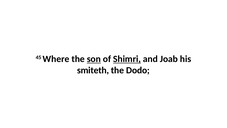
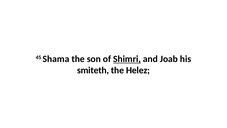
Where: Where -> Shama (56, 59)
son underline: present -> none (94, 59)
Dodo: Dodo -> Helez (138, 70)
